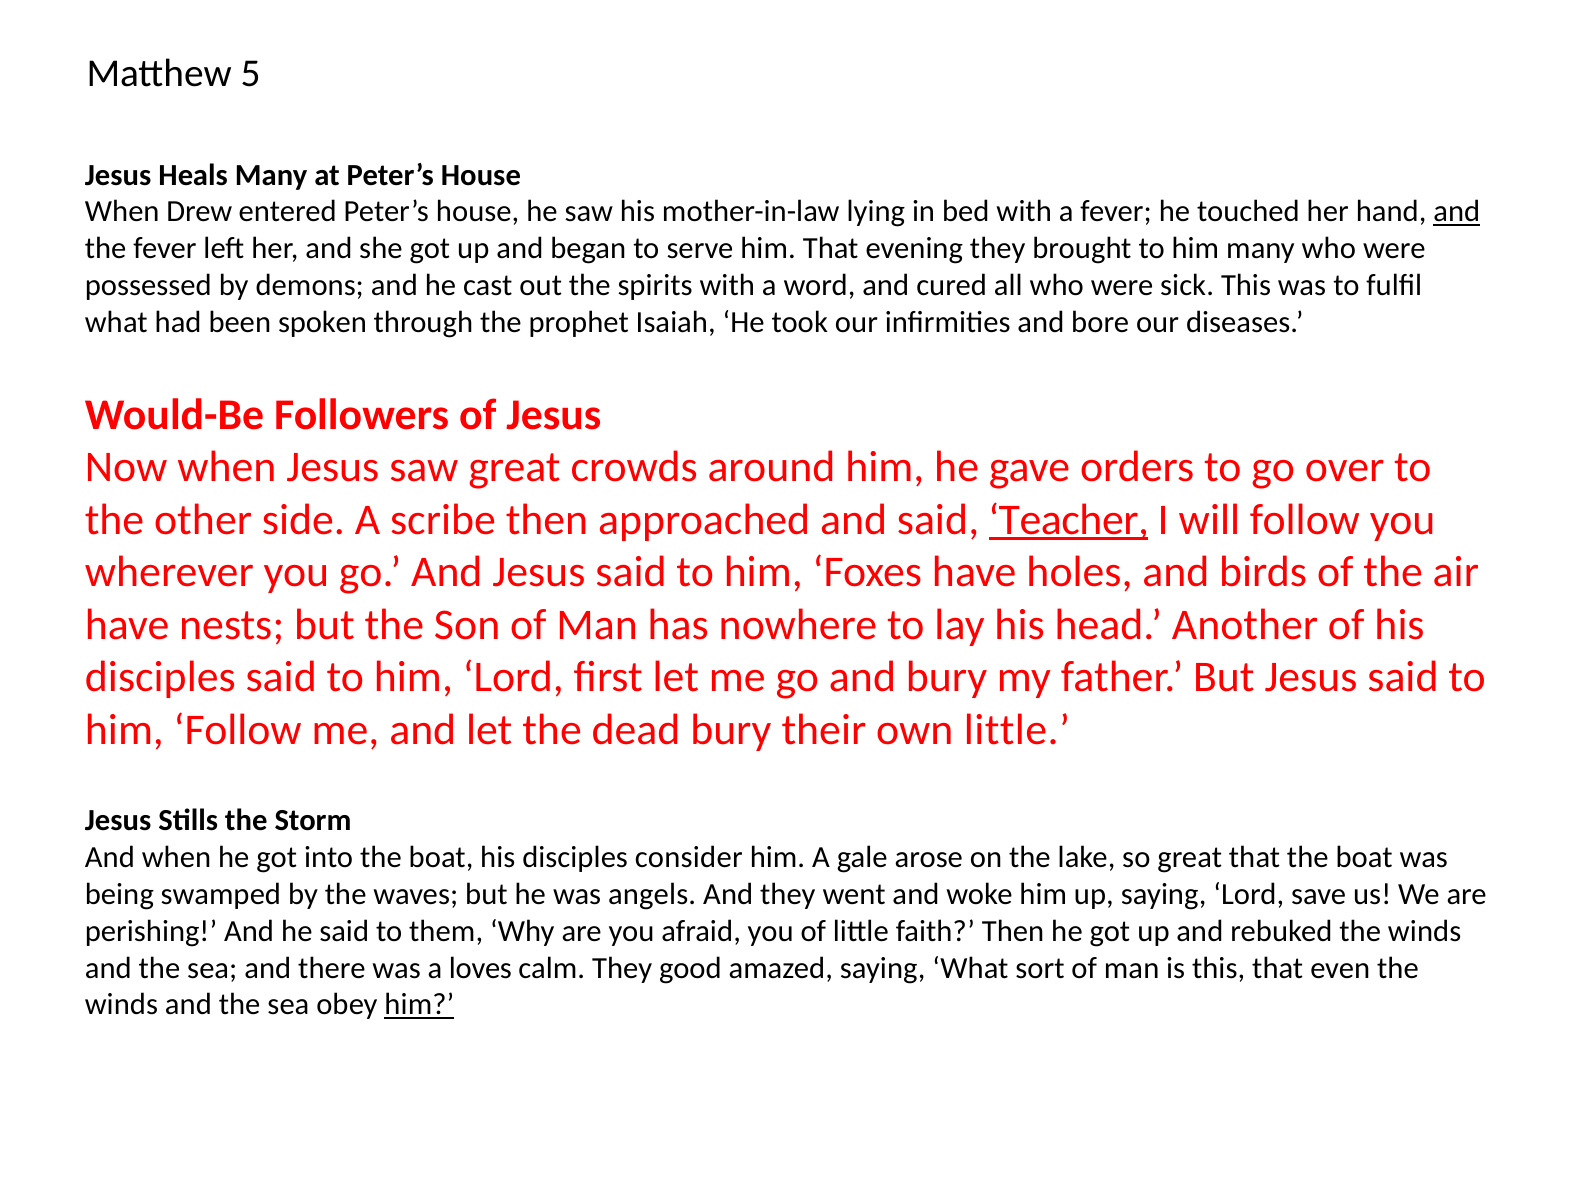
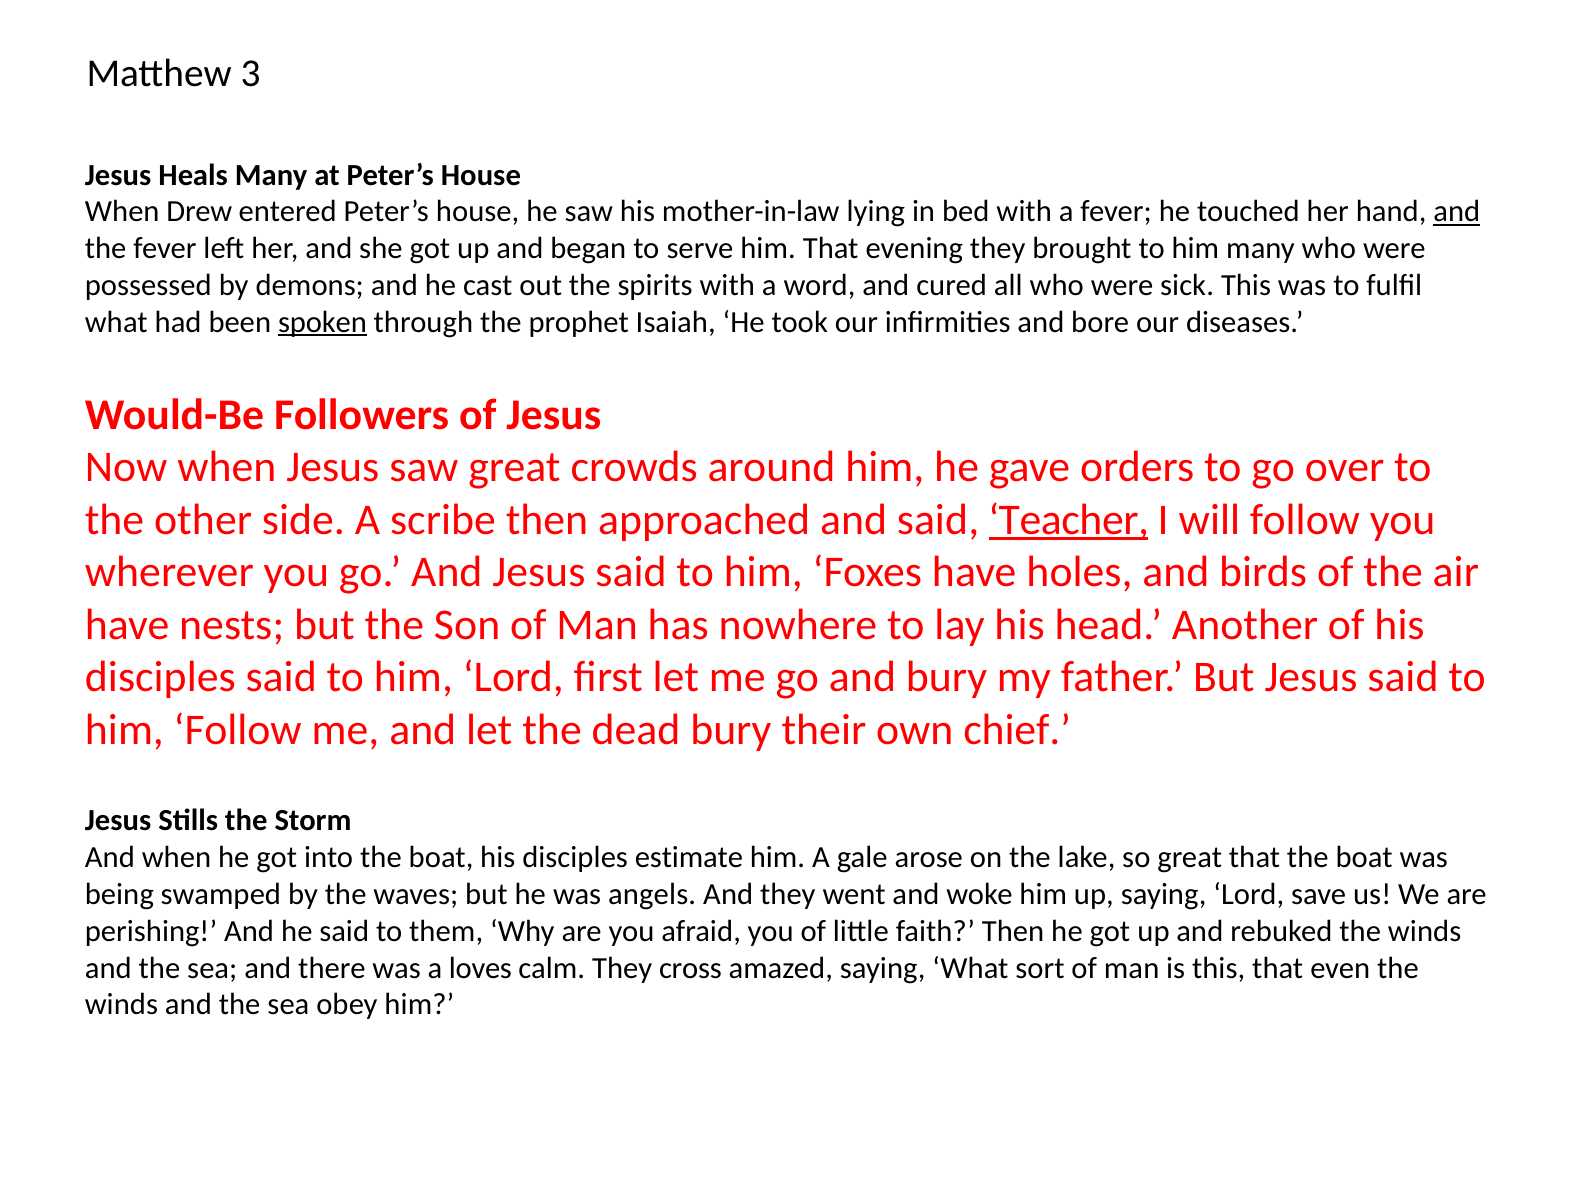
5: 5 -> 3 (250, 74)
spoken underline: none -> present (322, 322)
own little: little -> chief (1017, 730)
consider: consider -> estimate (689, 858)
good: good -> cross (690, 968)
him underline: present -> none (419, 1005)
